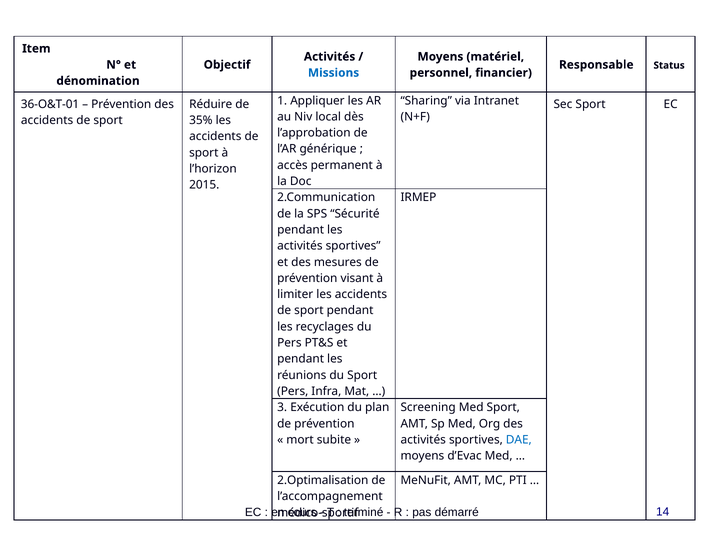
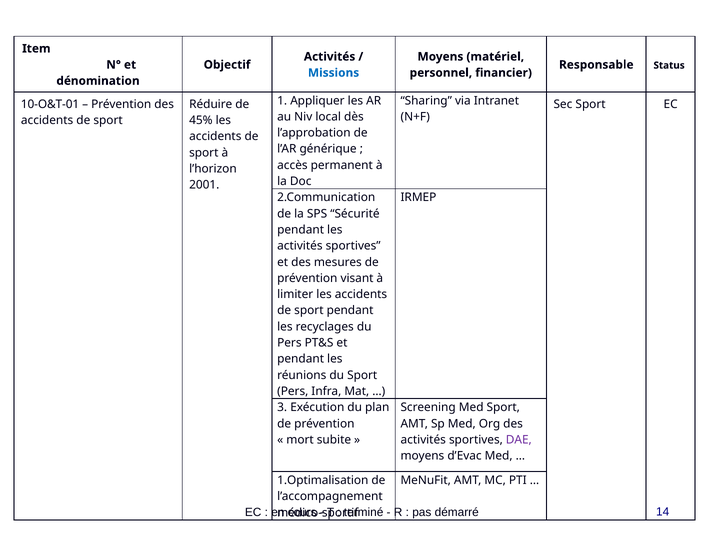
36-O&T-01: 36-O&T-01 -> 10-O&T-01 (50, 104)
35%: 35% -> 45% (201, 120)
2015: 2015 -> 2001 (204, 185)
DAE colour: blue -> purple (519, 440)
2.Optimalisation: 2.Optimalisation -> 1.Optimalisation (323, 480)
